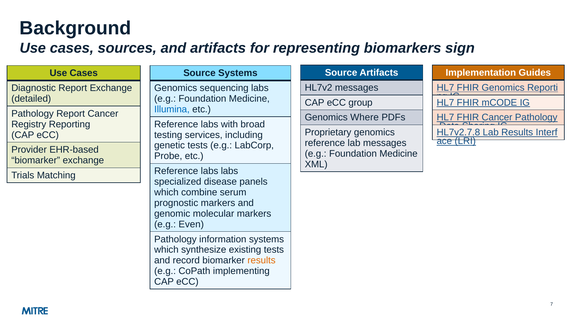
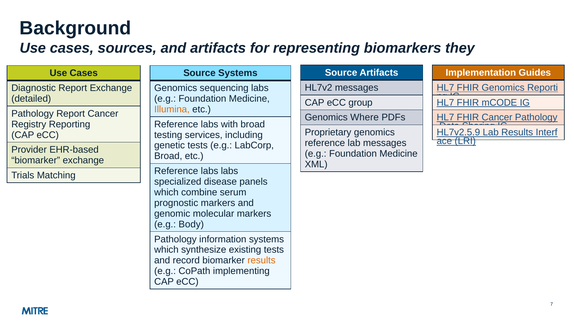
sign: sign -> they (460, 48)
Illumina colour: blue -> orange (172, 109)
HL7v2.7.8: HL7v2.7.8 -> HL7v2.5.9 (458, 132)
Probe: Probe -> Broad (168, 156)
Even: Even -> Body (191, 224)
